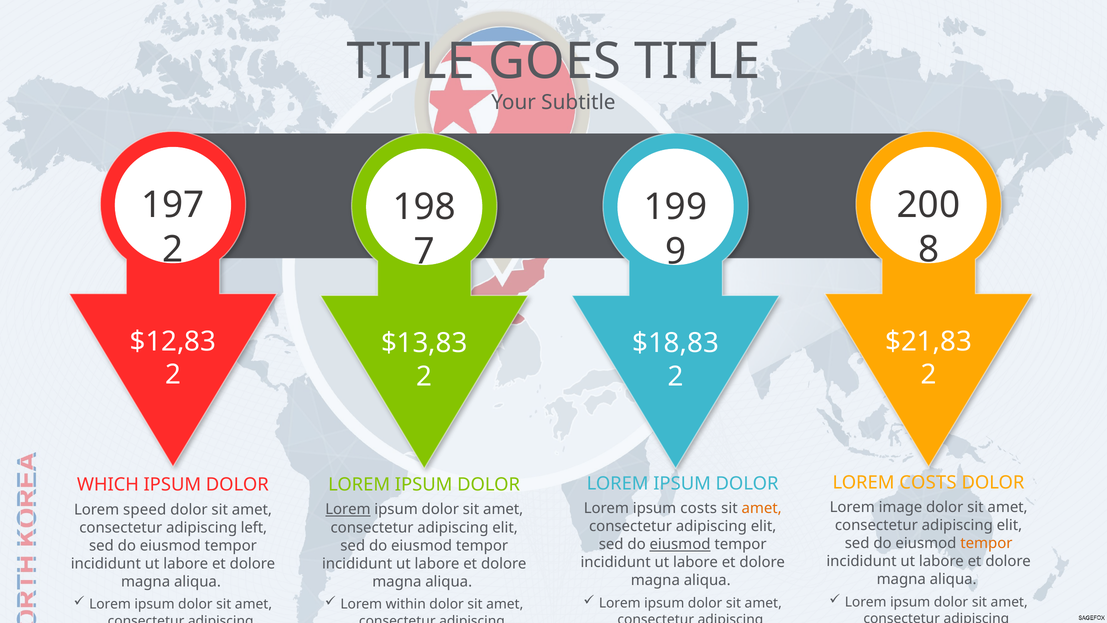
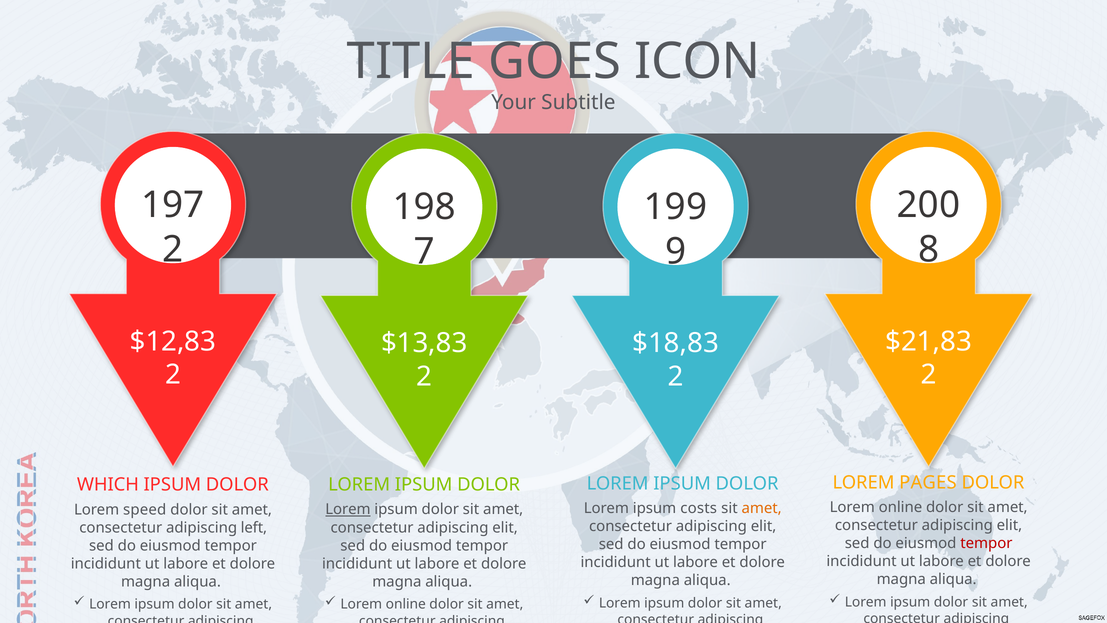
GOES TITLE: TITLE -> ICON (697, 61)
LOREM COSTS: COSTS -> PAGES (928, 482)
image: image -> online (900, 507)
tempor colour: orange -> red (986, 543)
eiusmod underline: present -> none (680, 544)
within: within -> online (406, 604)
